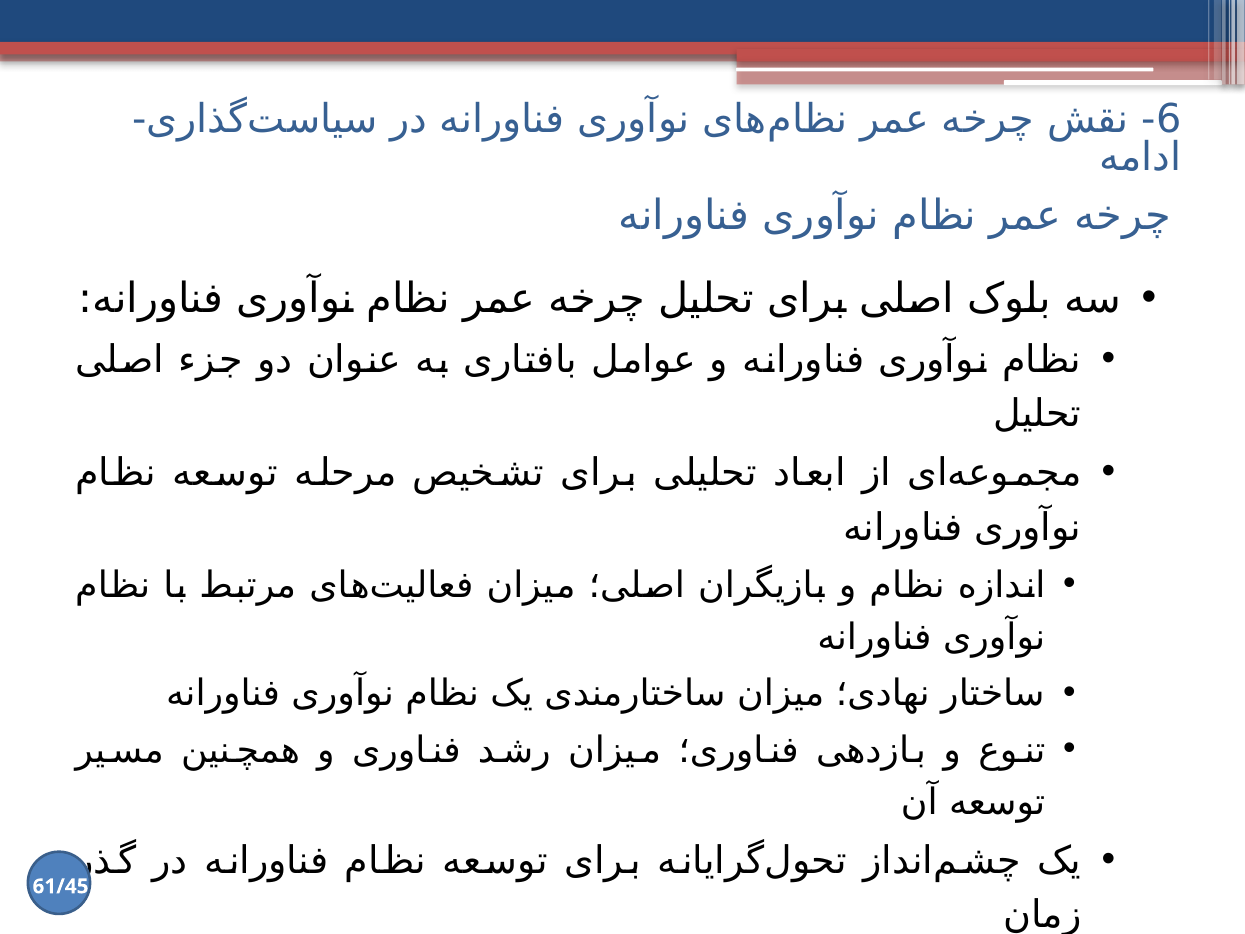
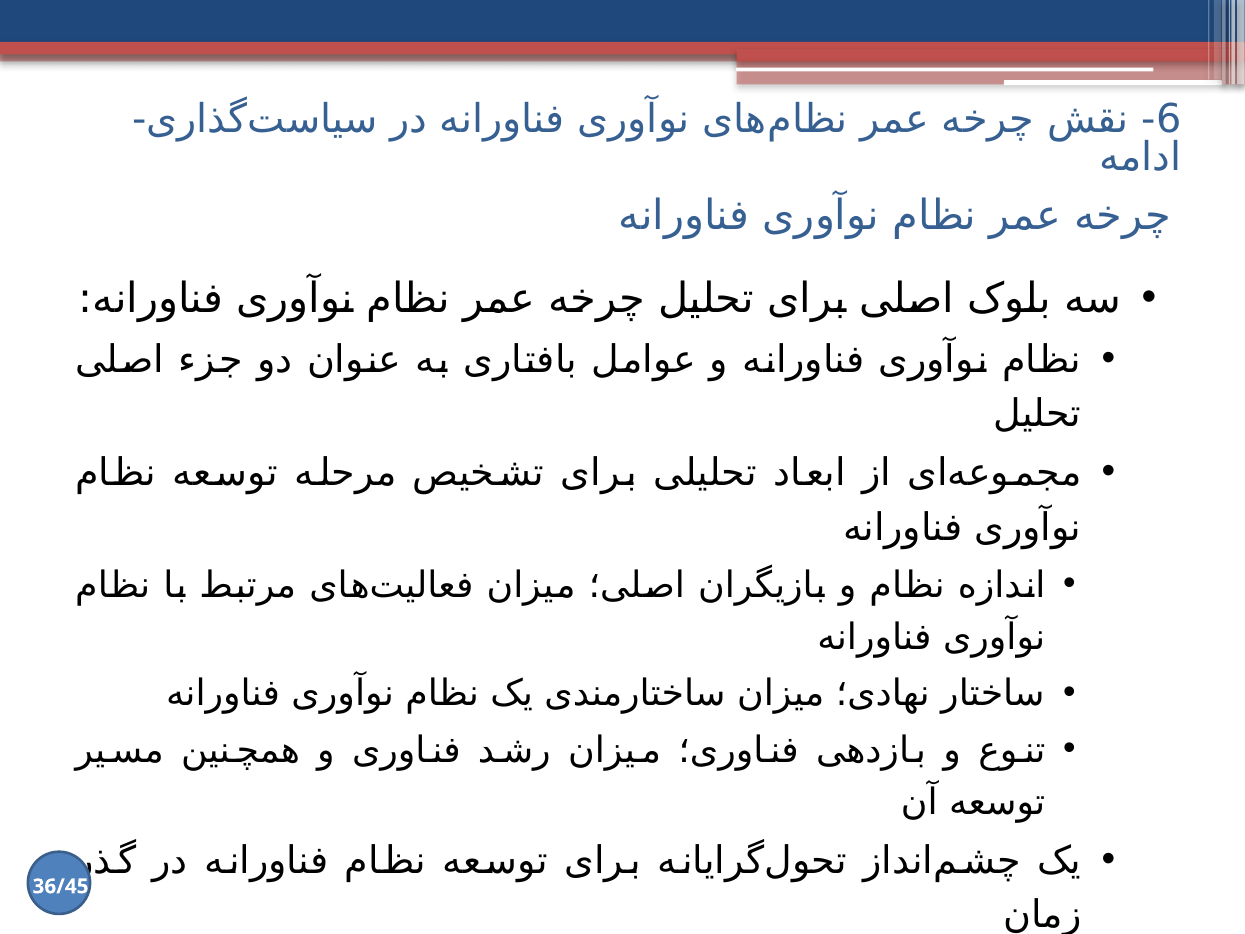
61/45: 61/45 -> 36/45 (61, 886)
